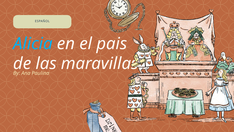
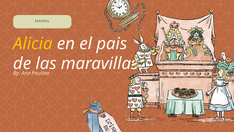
Alicia colour: light blue -> yellow (33, 44)
